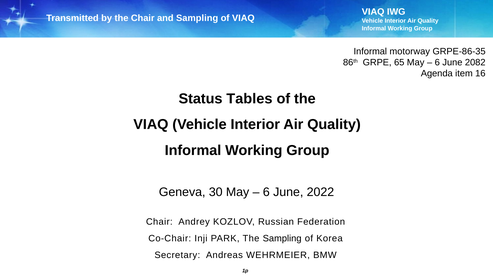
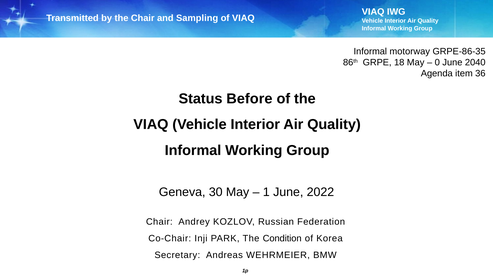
65: 65 -> 18 (399, 63)
6: 6 -> 0 (437, 63)
2082: 2082 -> 2040 (475, 63)
16: 16 -> 36 (480, 74)
Tables: Tables -> Before (249, 99)
6: 6 -> 1 (266, 192)
The Sampling: Sampling -> Condition (282, 239)
